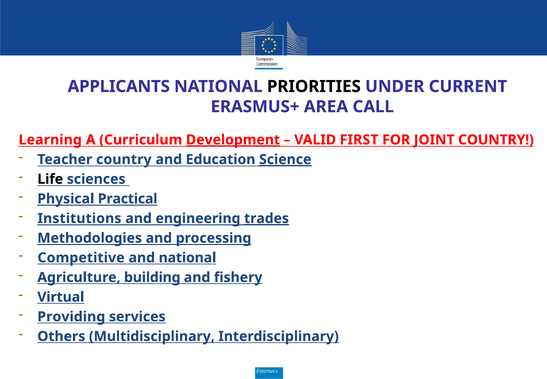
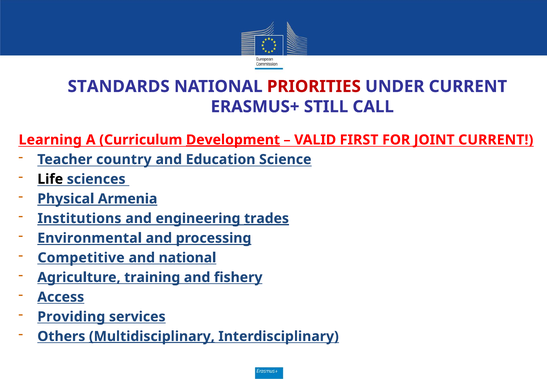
APPLICANTS: APPLICANTS -> STANDARDS (119, 86)
PRIORITIES colour: black -> red (314, 86)
AREA: AREA -> STILL (326, 107)
JOINT COUNTRY: COUNTRY -> CURRENT (496, 140)
Science underline: present -> none (285, 159)
Practical: Practical -> Armenia (128, 199)
Methodologies: Methodologies -> Environmental (90, 238)
building: building -> training (152, 277)
Virtual: Virtual -> Access (61, 297)
Multidisciplinary underline: none -> present (152, 336)
